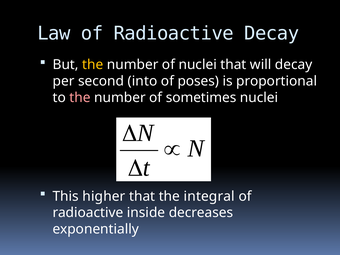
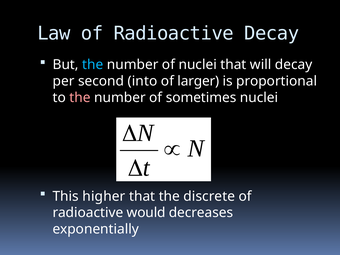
the colour: yellow -> light blue (93, 65)
poses: poses -> larger (198, 81)
integral: integral -> discrete (209, 196)
inside: inside -> would (146, 213)
